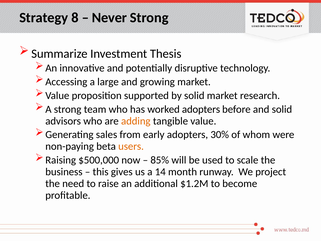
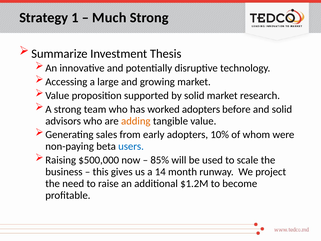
8: 8 -> 1 (75, 18)
Never: Never -> Much (109, 18)
30%: 30% -> 10% (220, 135)
users colour: orange -> blue (131, 146)
